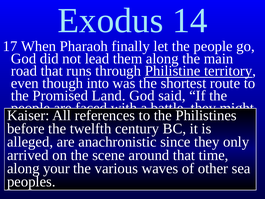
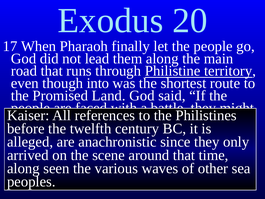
14: 14 -> 20 (190, 21)
your: your -> seen (56, 168)
